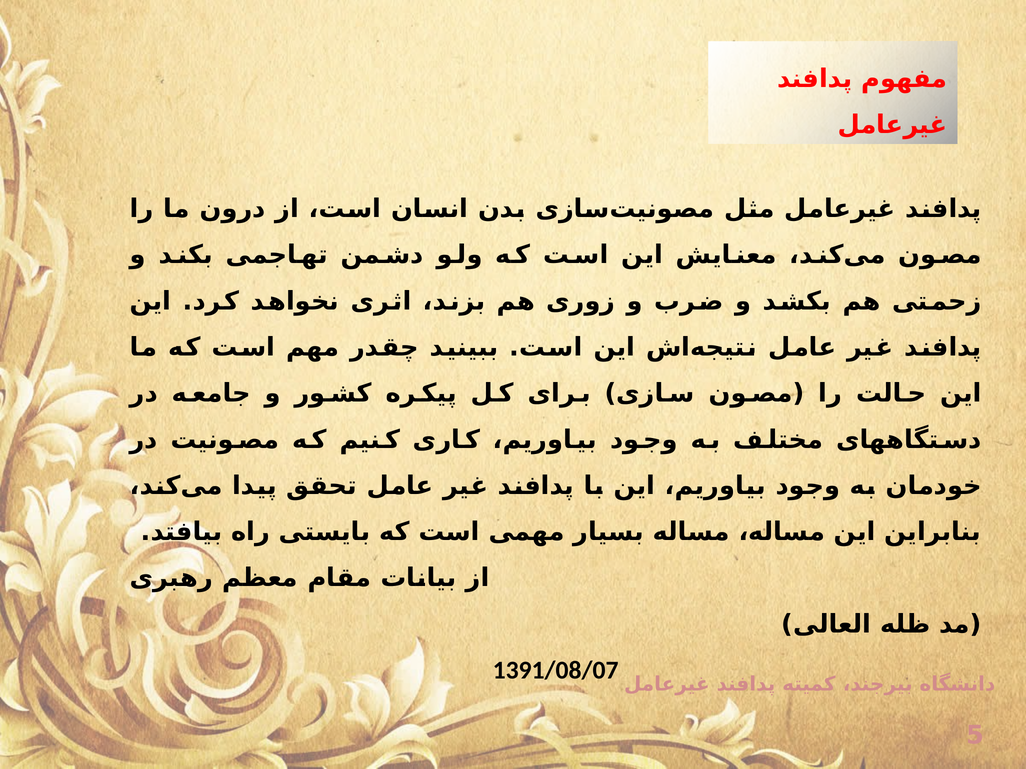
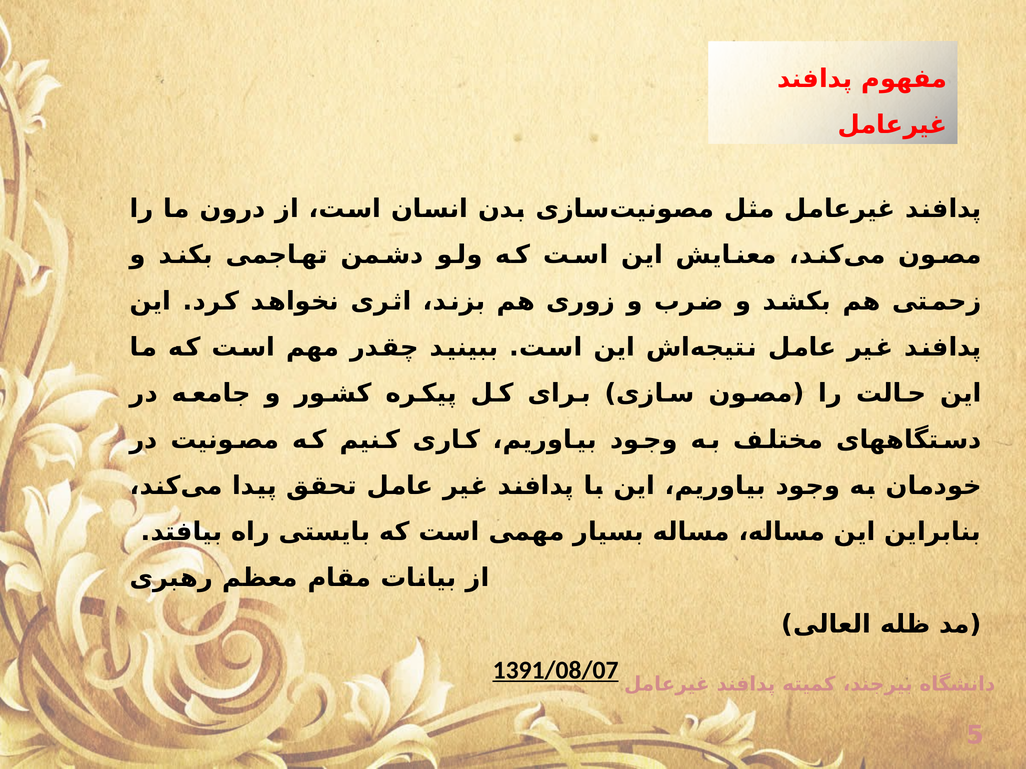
1391/08/07 underline: none -> present (556, 671)
